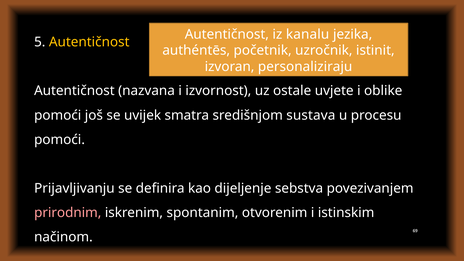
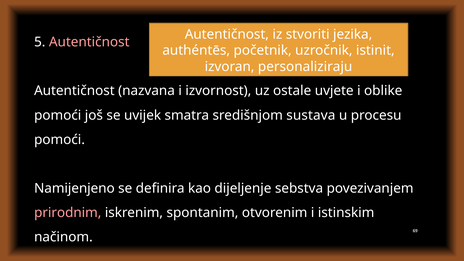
kanalu: kanalu -> stvoriti (308, 34)
Autentičnost colour: yellow -> pink (89, 42)
Prijavljivanju: Prijavljivanju -> Namijenjeno (74, 188)
